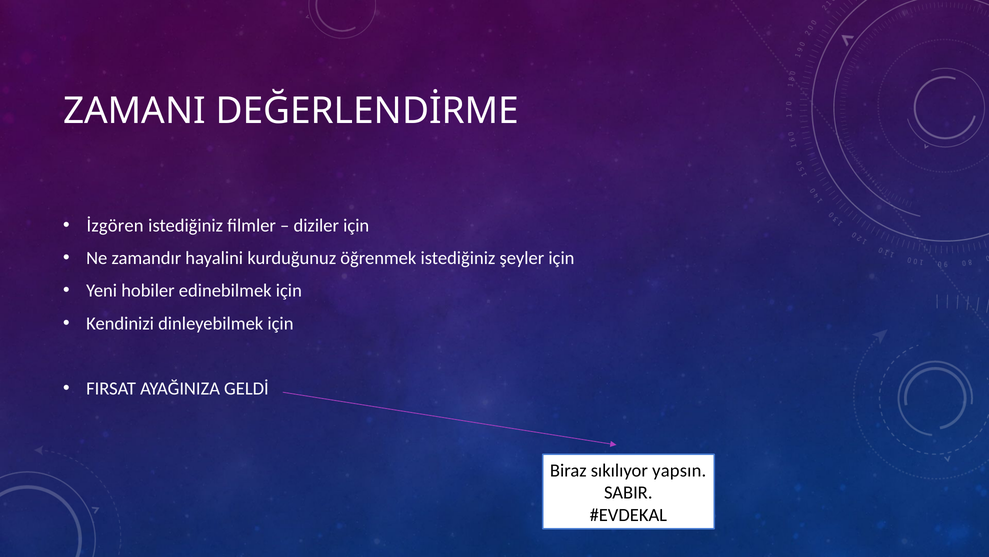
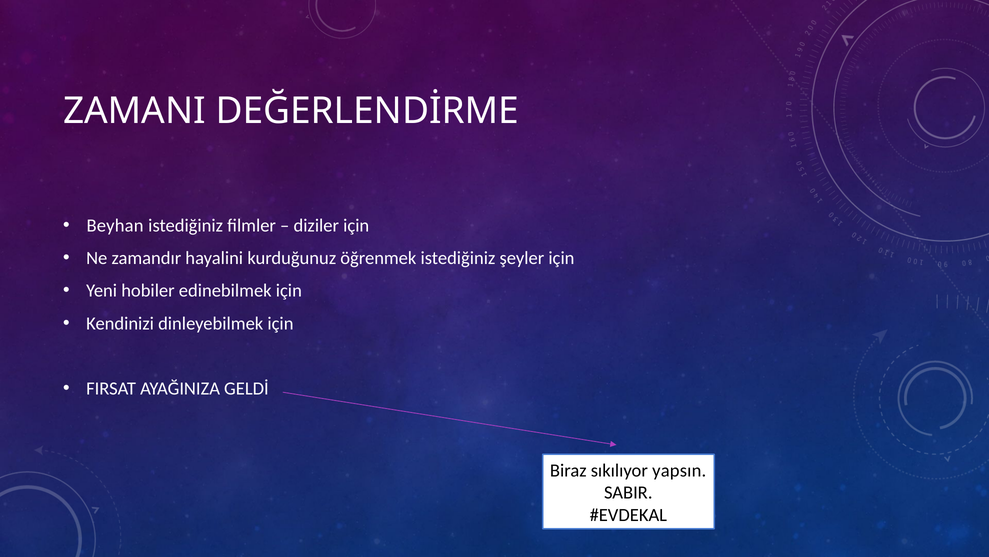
İzgören: İzgören -> Beyhan (115, 225)
